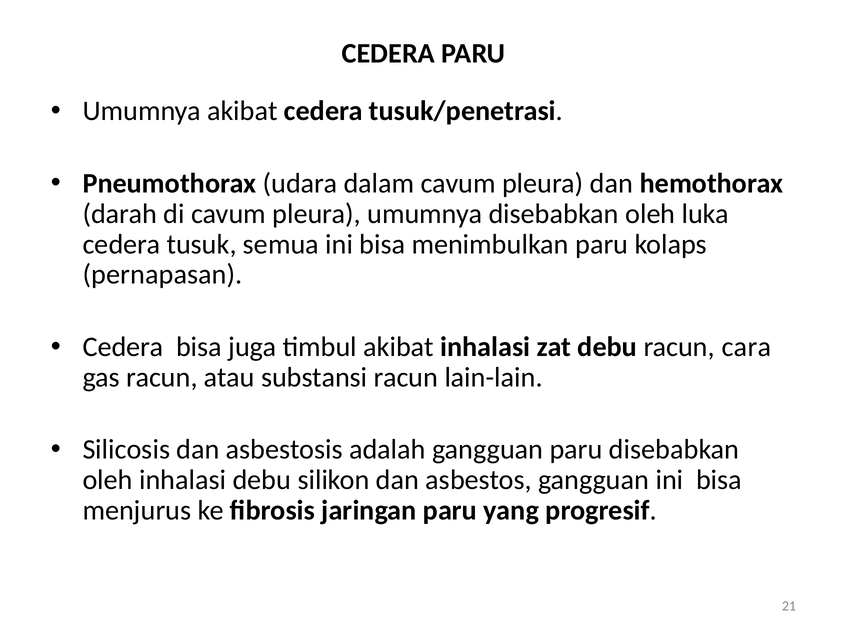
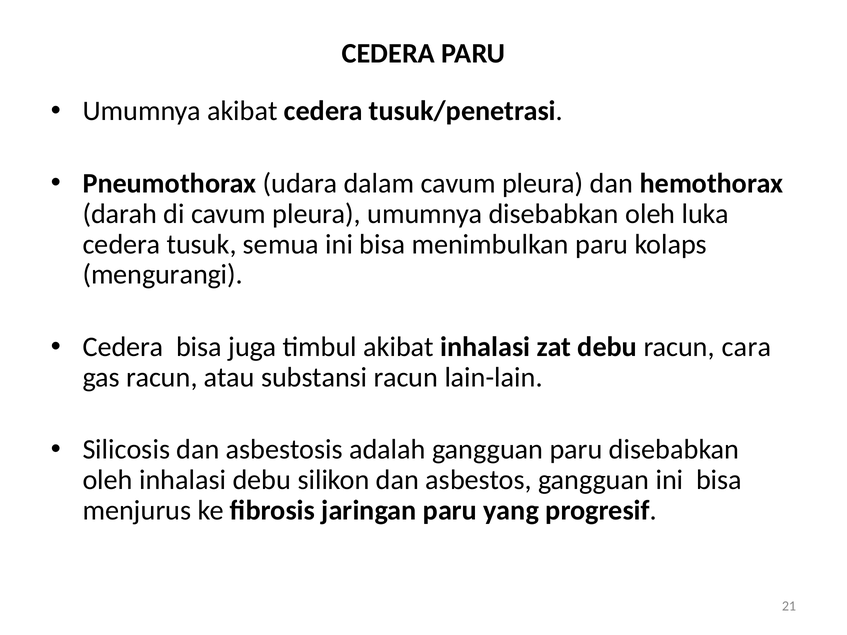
pernapasan: pernapasan -> mengurangi (163, 275)
